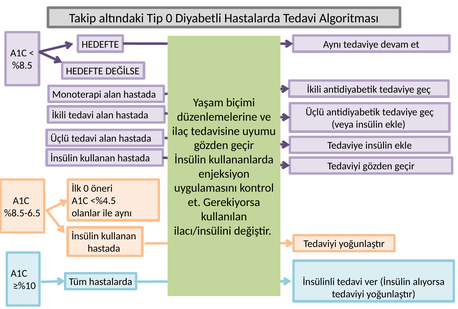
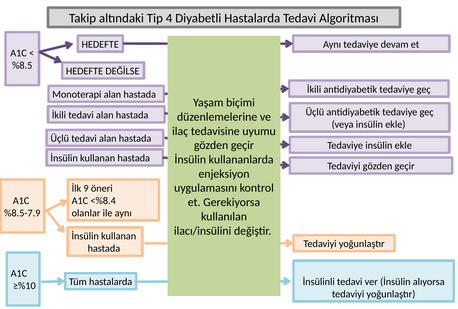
Tip 0: 0 -> 4 (169, 18)
İlk 0: 0 -> 9 (86, 188)
<%4.5: <%4.5 -> <%8.4 (103, 200)
%8.5-6.5: %8.5-6.5 -> %8.5-7.9 (22, 213)
